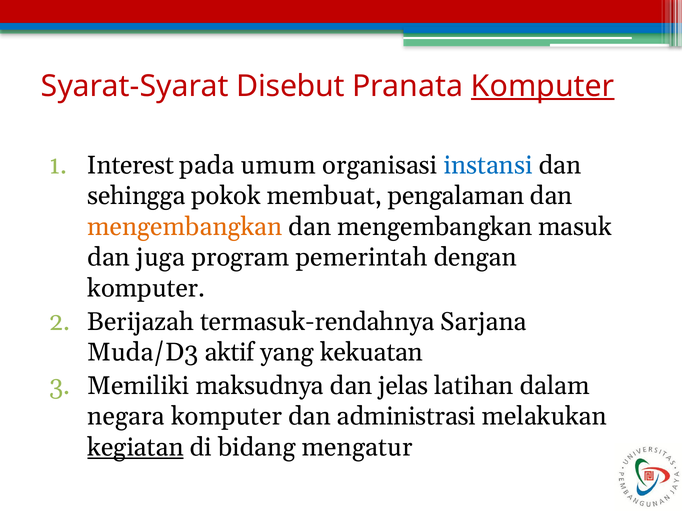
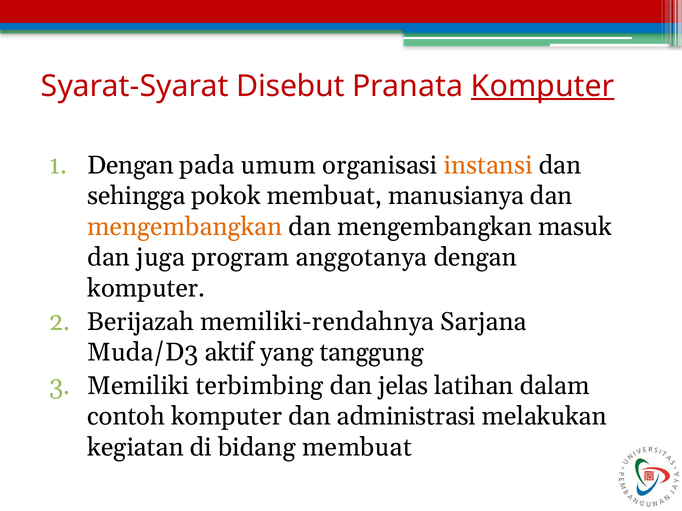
Interest: Interest -> Dengan (131, 165)
instansi colour: blue -> orange (488, 165)
pengalaman: pengalaman -> manusianya (456, 196)
pemerintah: pemerintah -> anggotanya (361, 258)
termasuk-rendahnya: termasuk-rendahnya -> memiliki-rendahnya (317, 322)
kekuatan: kekuatan -> tanggung (372, 353)
maksudnya: maksudnya -> terbimbing (260, 386)
negara: negara -> contoh (126, 417)
kegiatan underline: present -> none (136, 448)
bidang mengatur: mengatur -> membuat (357, 448)
